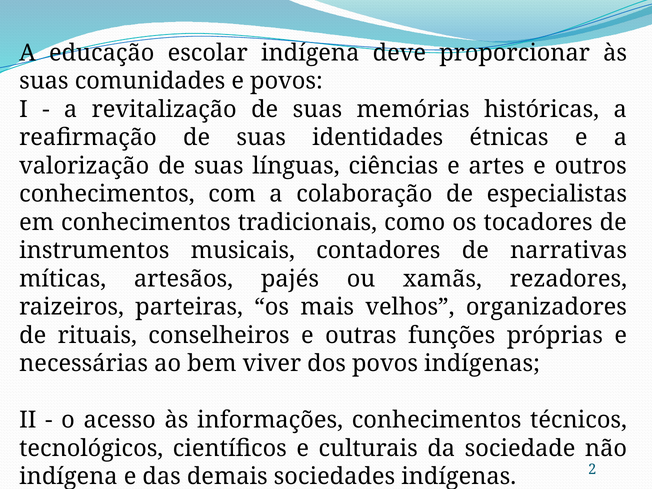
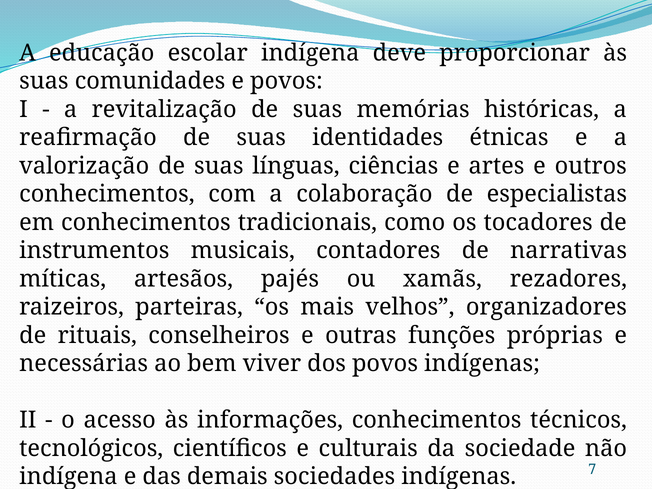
2: 2 -> 7 (592, 469)
